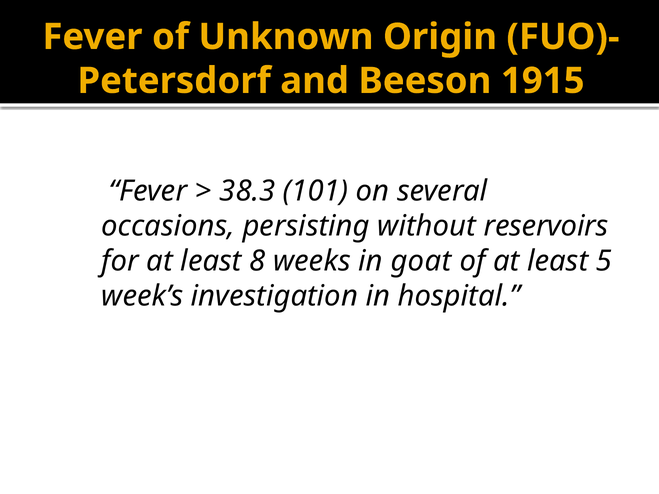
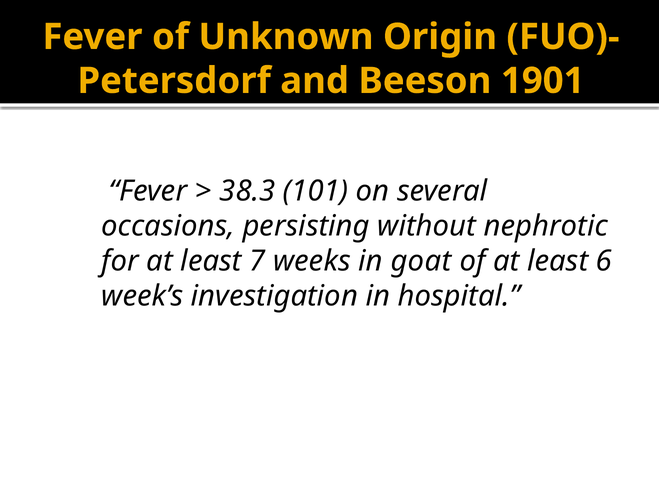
1915: 1915 -> 1901 (543, 81)
reservoirs: reservoirs -> nephrotic (546, 226)
8: 8 -> 7 (257, 261)
5: 5 -> 6 (604, 261)
